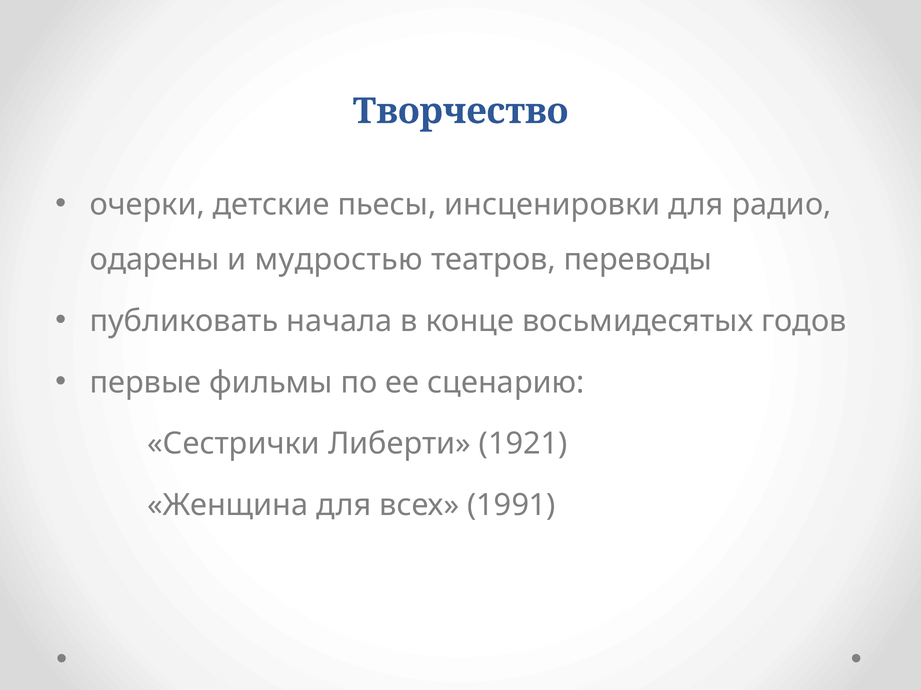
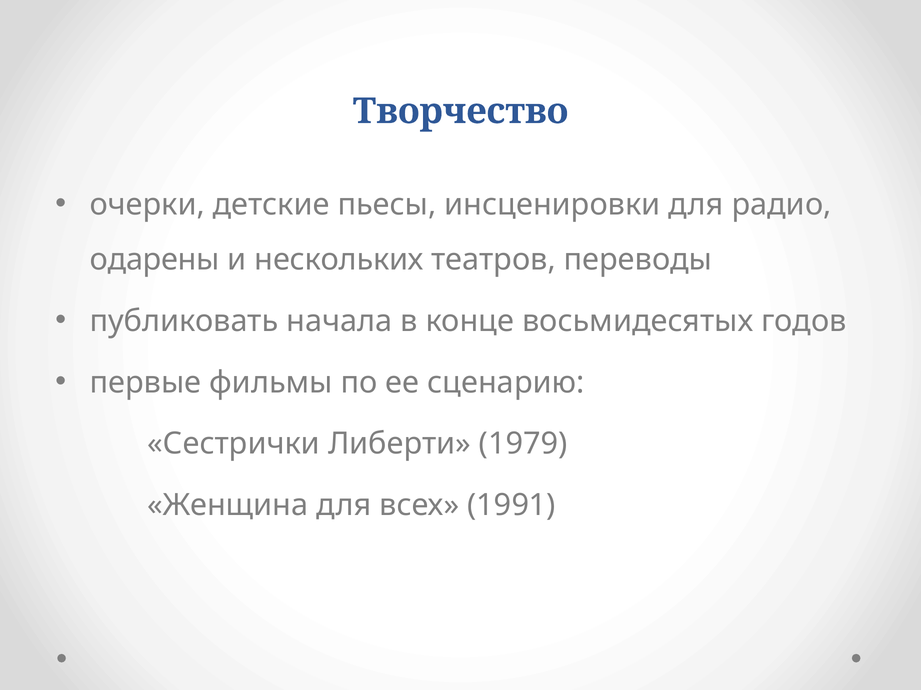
мудростью: мудростью -> нескольких (339, 260)
1921: 1921 -> 1979 (523, 444)
